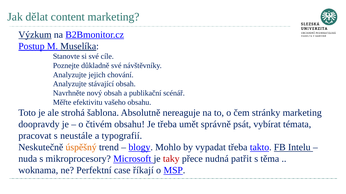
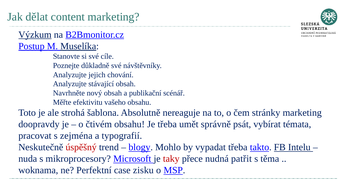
neustále: neustále -> zejména (76, 136)
úspěšný colour: orange -> red (81, 148)
říkají: říkají -> zisku (143, 171)
